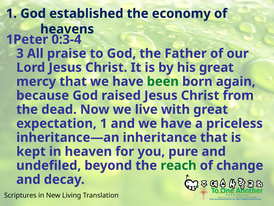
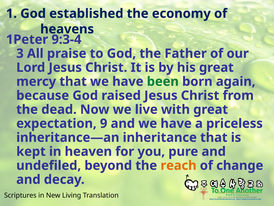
0:3-4: 0:3-4 -> 9:3-4 (66, 39)
expectation 1: 1 -> 9 (104, 123)
reach colour: green -> orange (179, 165)
